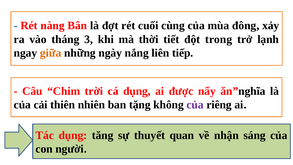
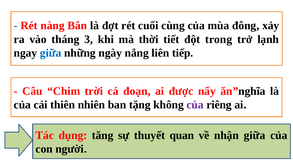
giữa colour: orange -> blue (51, 53)
cá dụng: dụng -> đoạn (137, 91)
nhận sáng: sáng -> giữa (254, 135)
